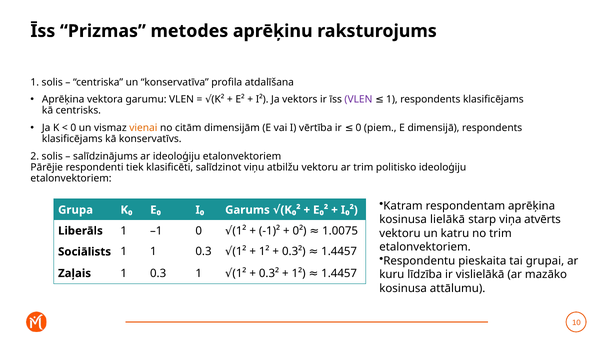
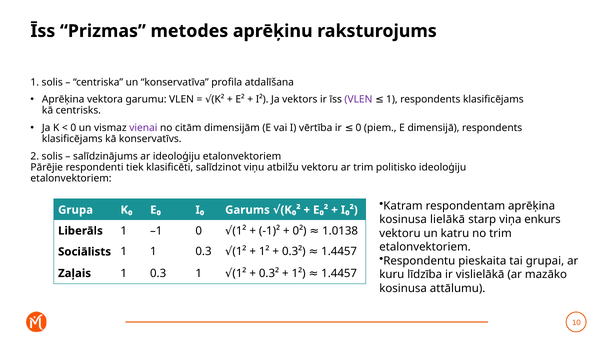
vienai colour: orange -> purple (143, 128)
atvērts: atvērts -> enkurs (543, 220)
1.0075: 1.0075 -> 1.0138 (340, 231)
